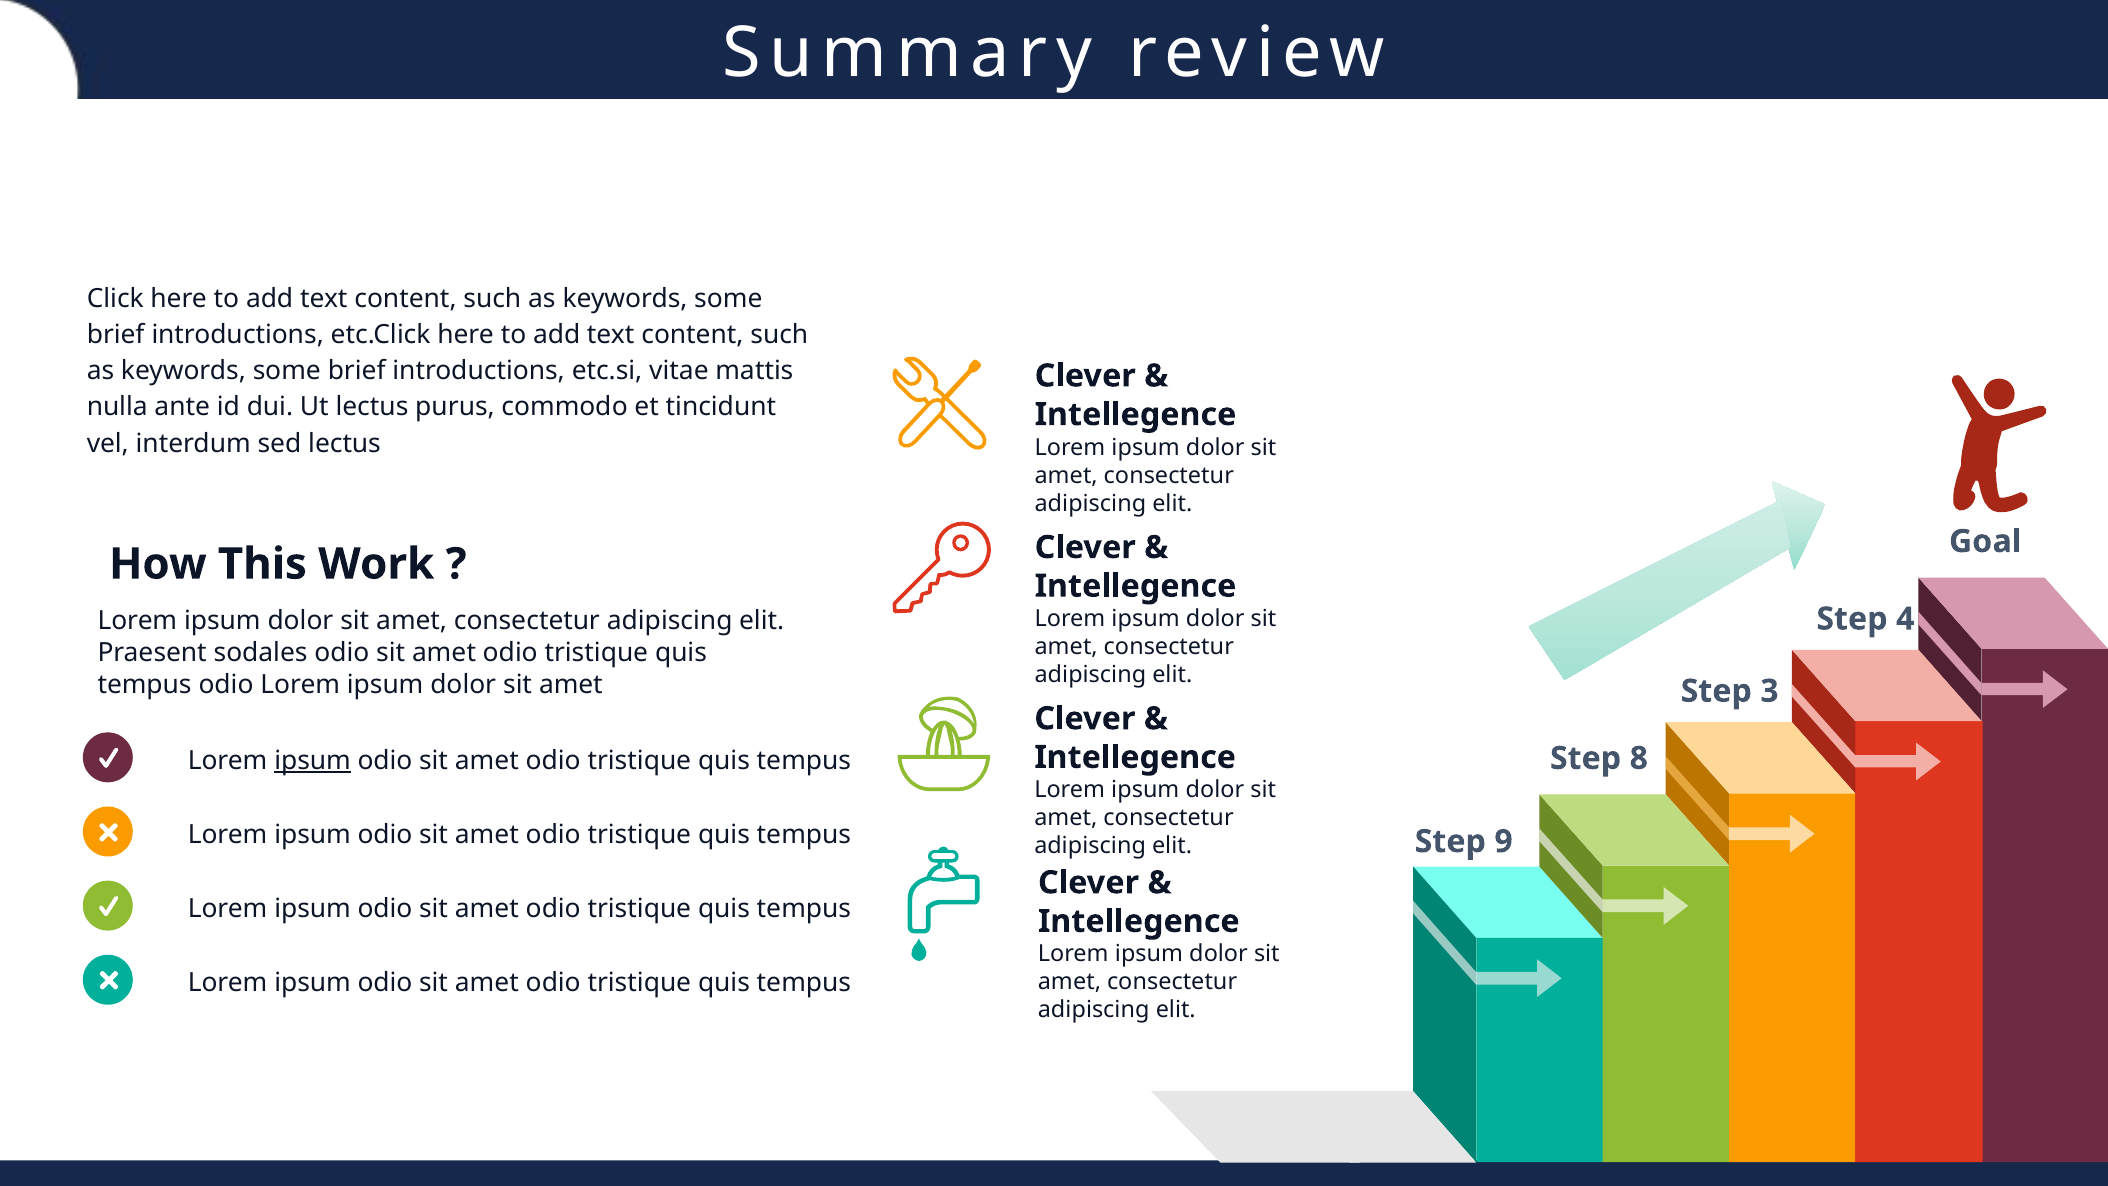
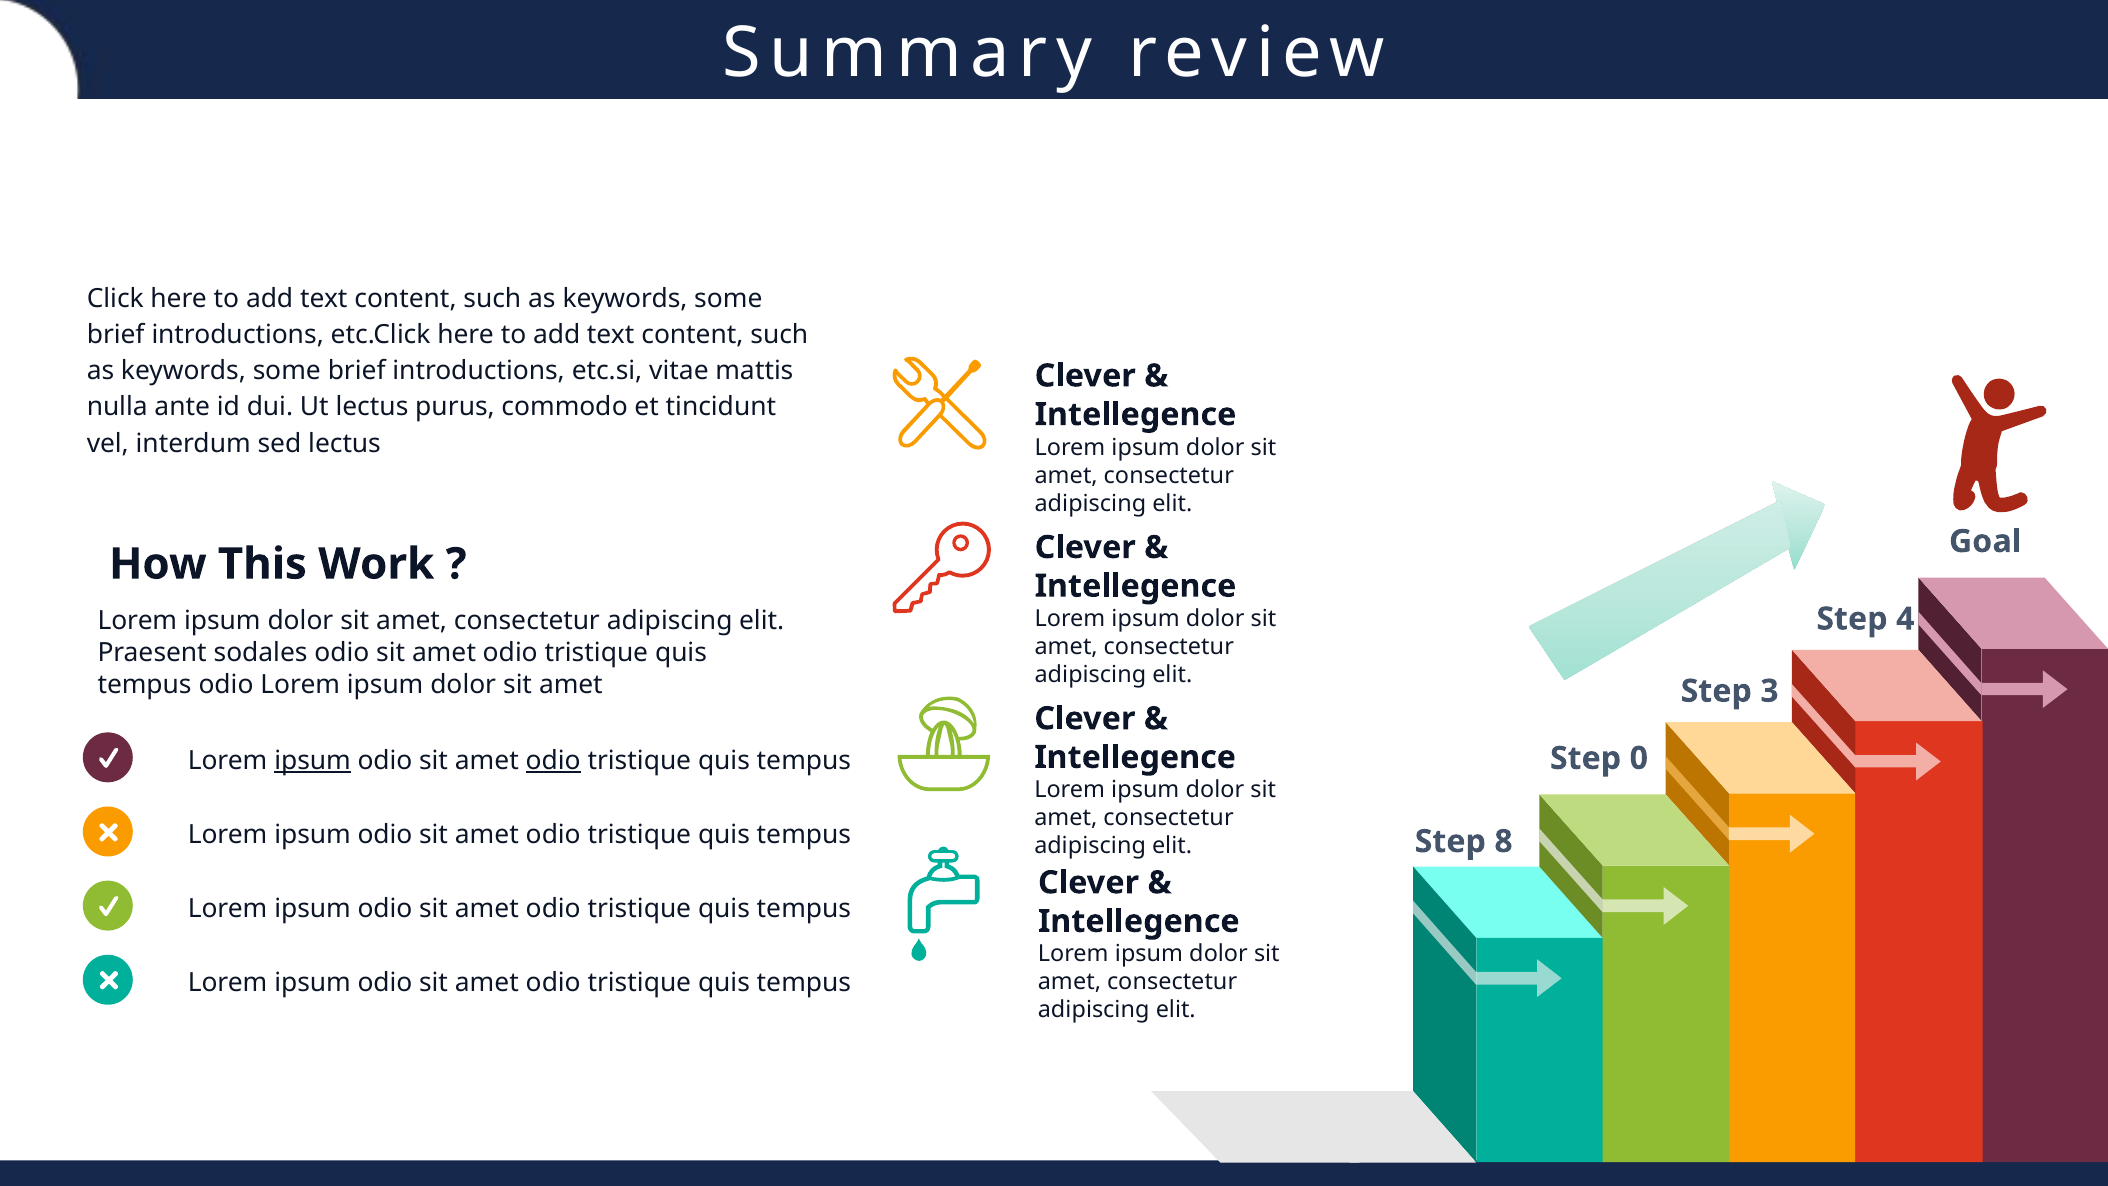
odio underline: none -> present (553, 760)
8: 8 -> 0 (1639, 758)
9: 9 -> 8 (1504, 841)
